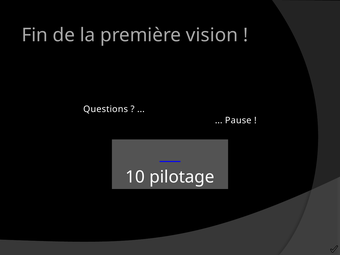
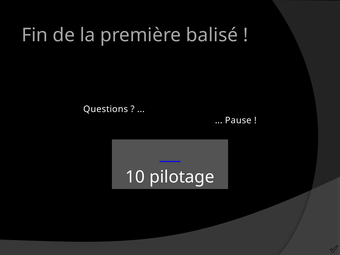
vision: vision -> balisé (212, 35)
